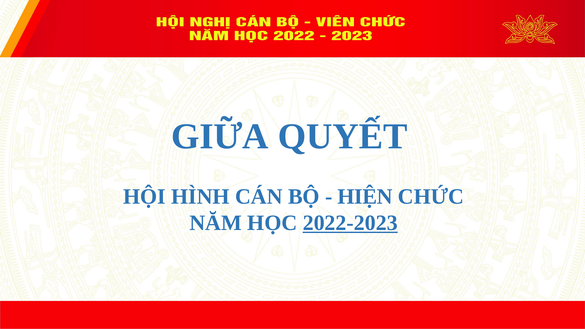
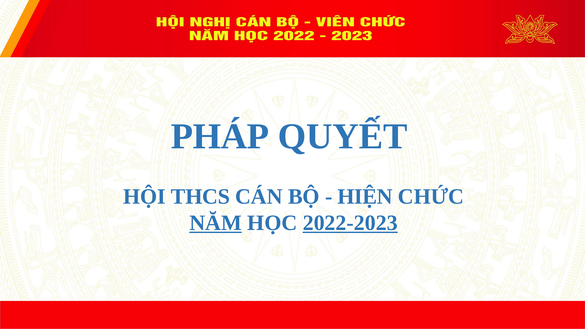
GIỮA: GIỮA -> PHÁP (220, 136)
HÌNH: HÌNH -> THCS (200, 197)
NĂM underline: none -> present (216, 223)
